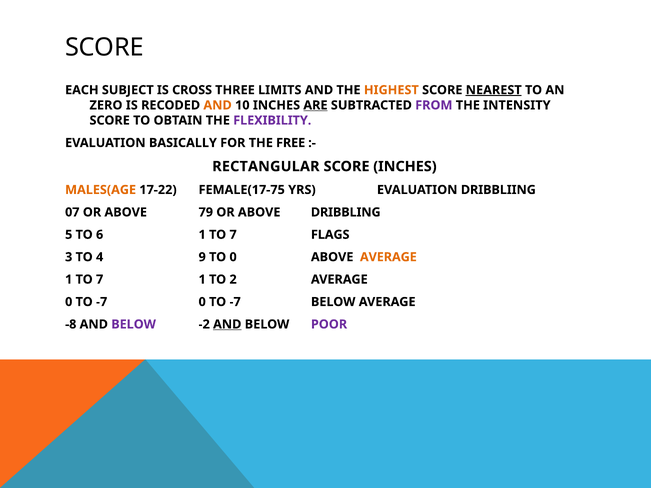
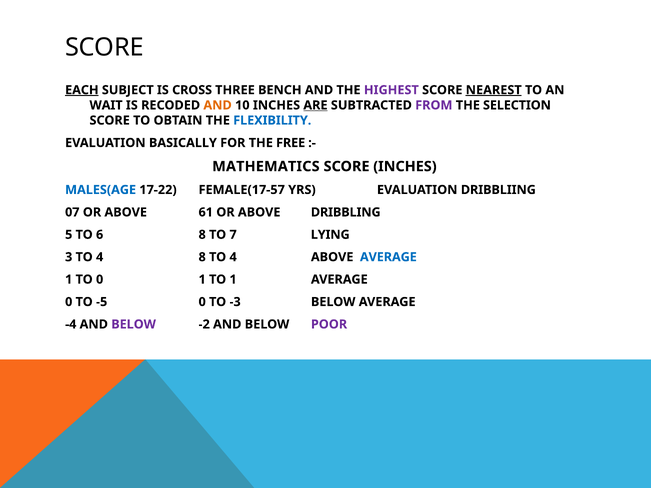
EACH underline: none -> present (82, 90)
LIMITS: LIMITS -> BENCH (280, 90)
HIGHEST colour: orange -> purple (391, 90)
ZERO: ZERO -> WAIT (106, 105)
INTENSITY: INTENSITY -> SELECTION (517, 105)
FLEXIBILITY colour: purple -> blue (272, 120)
RECTANGULAR: RECTANGULAR -> MATHEMATICS (266, 167)
MALES(AGE colour: orange -> blue (101, 190)
FEMALE(17-75: FEMALE(17-75 -> FEMALE(17-57 (242, 190)
79: 79 -> 61 (206, 212)
6 1: 1 -> 8 (202, 235)
FLAGS: FLAGS -> LYING (330, 235)
4 9: 9 -> 8 (202, 257)
0: 0 -> 4 (233, 257)
AVERAGE colour: orange -> blue (388, 257)
7: 7 -> 0 (100, 280)
TO 2: 2 -> 1 (233, 280)
-7: -7 -> -5 (102, 302)
-7: -7 -> -3 (235, 302)
-8: -8 -> -4 (71, 324)
AND underline: present -> none (227, 324)
